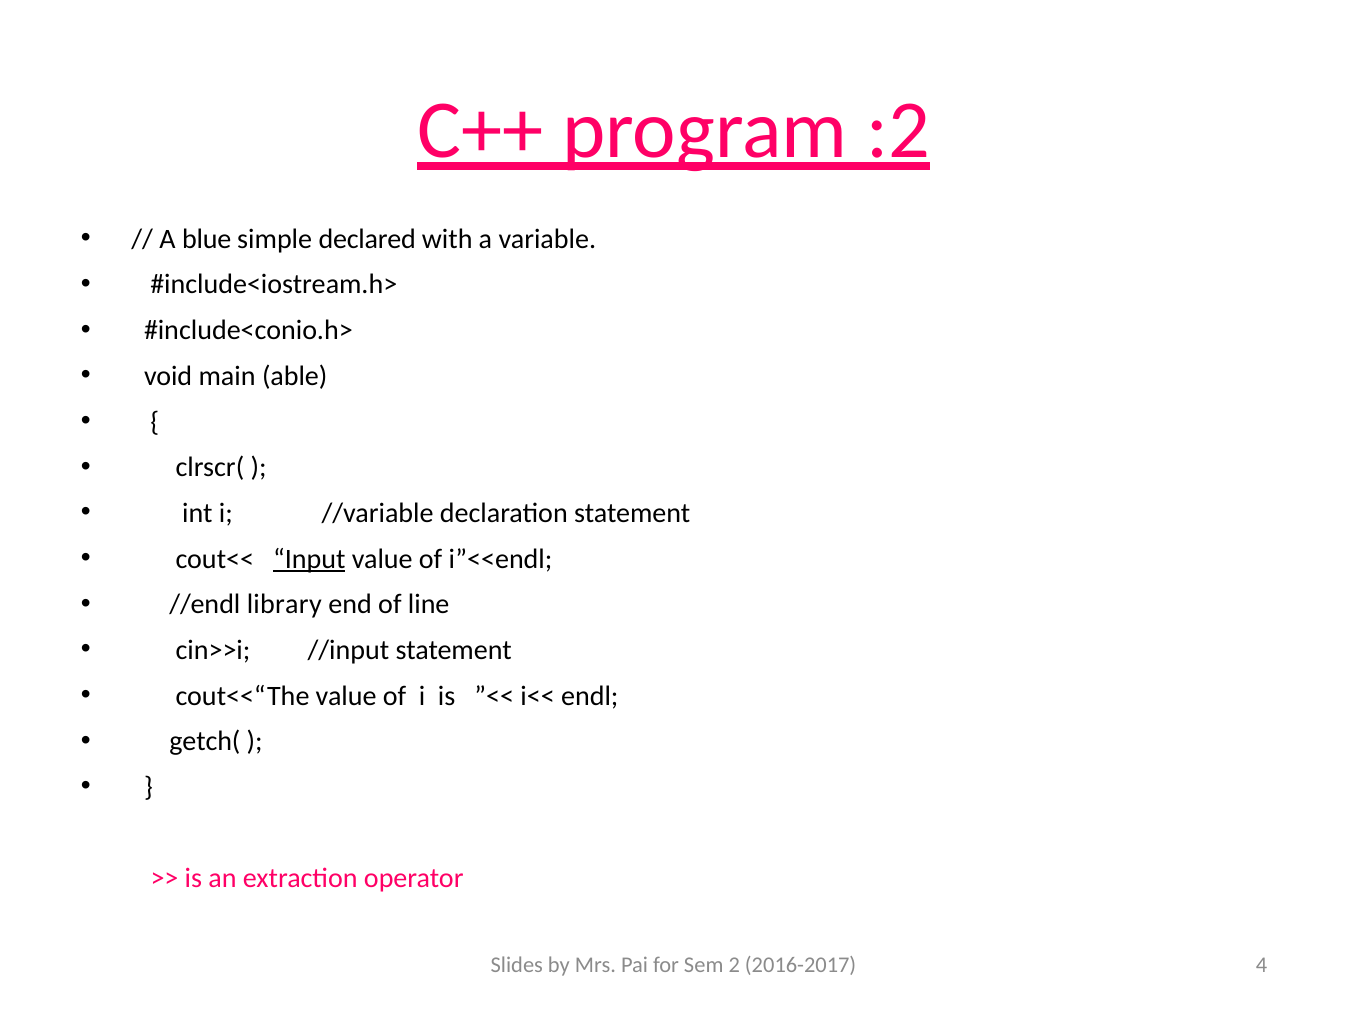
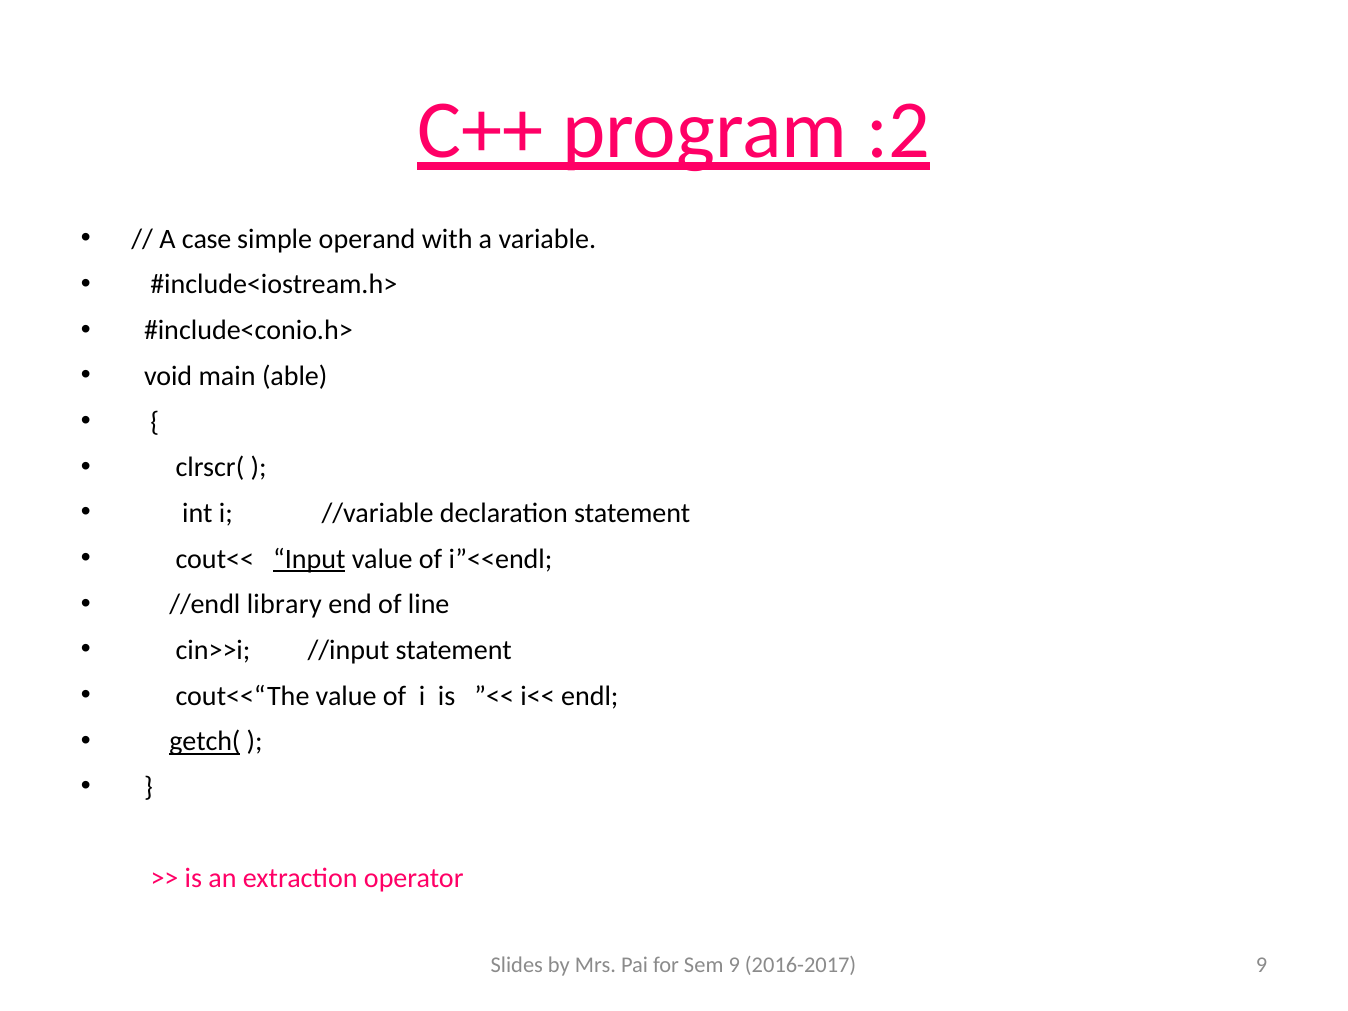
blue: blue -> case (207, 239)
declared: declared -> operand (367, 239)
getch( underline: none -> present (205, 742)
Sem 2: 2 -> 9 (734, 965)
2016-2017 4: 4 -> 9 (1262, 965)
